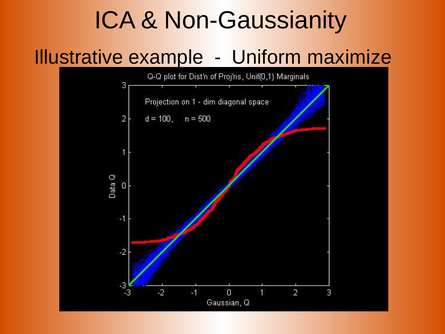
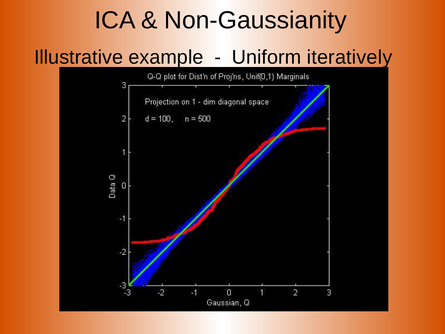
maximize: maximize -> iteratively (349, 57)
